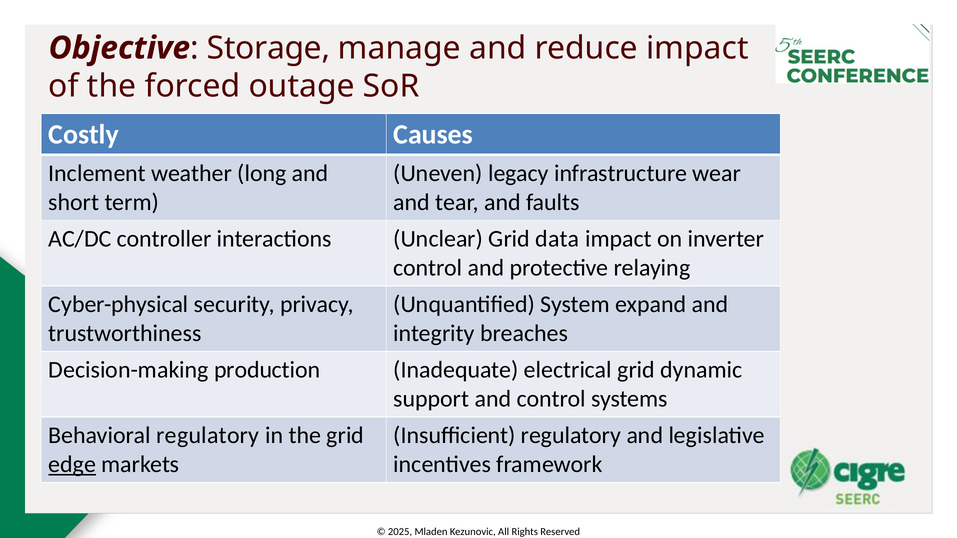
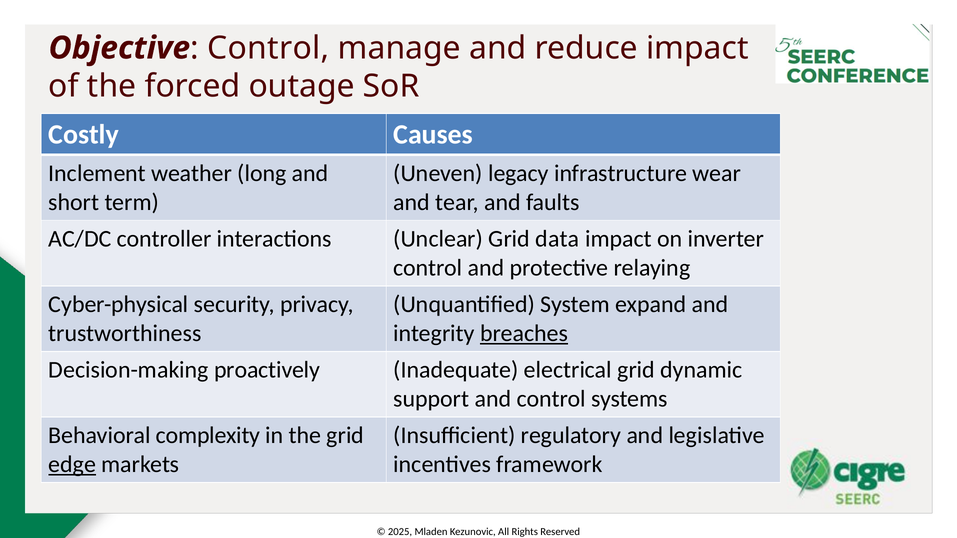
Storage: Storage -> Control (268, 48)
breaches underline: none -> present (524, 334)
production: production -> proactively (267, 370)
Behavioral regulatory: regulatory -> complexity (208, 436)
